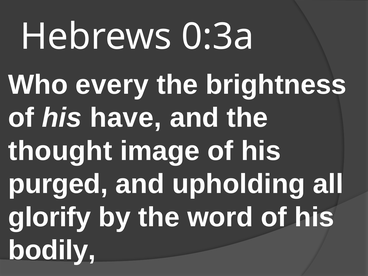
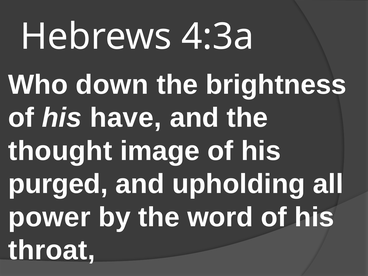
0:3a: 0:3a -> 4:3a (218, 37)
every: every -> down (112, 85)
glorify: glorify -> power (49, 217)
bodily: bodily -> throat (52, 250)
